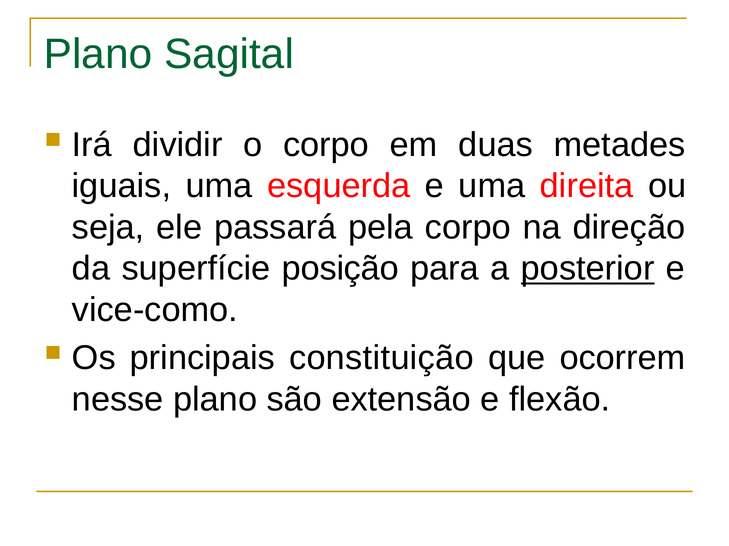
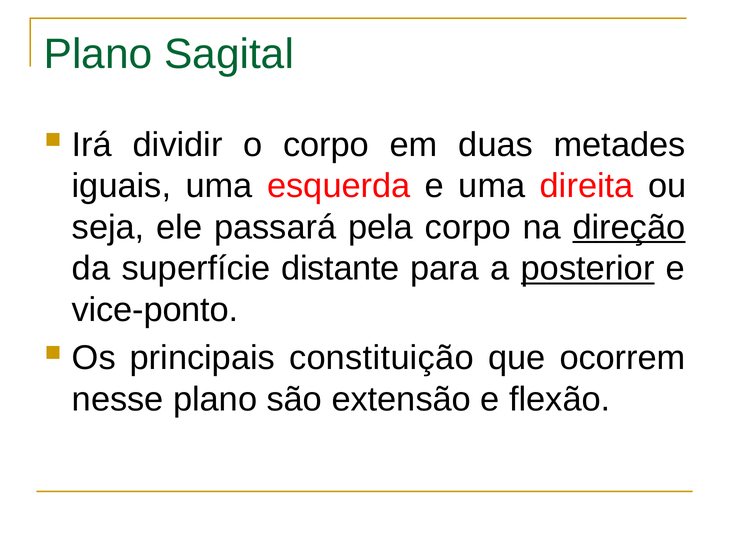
direção underline: none -> present (629, 228)
posição: posição -> distante (340, 269)
vice-como: vice-como -> vice-ponto (155, 310)
